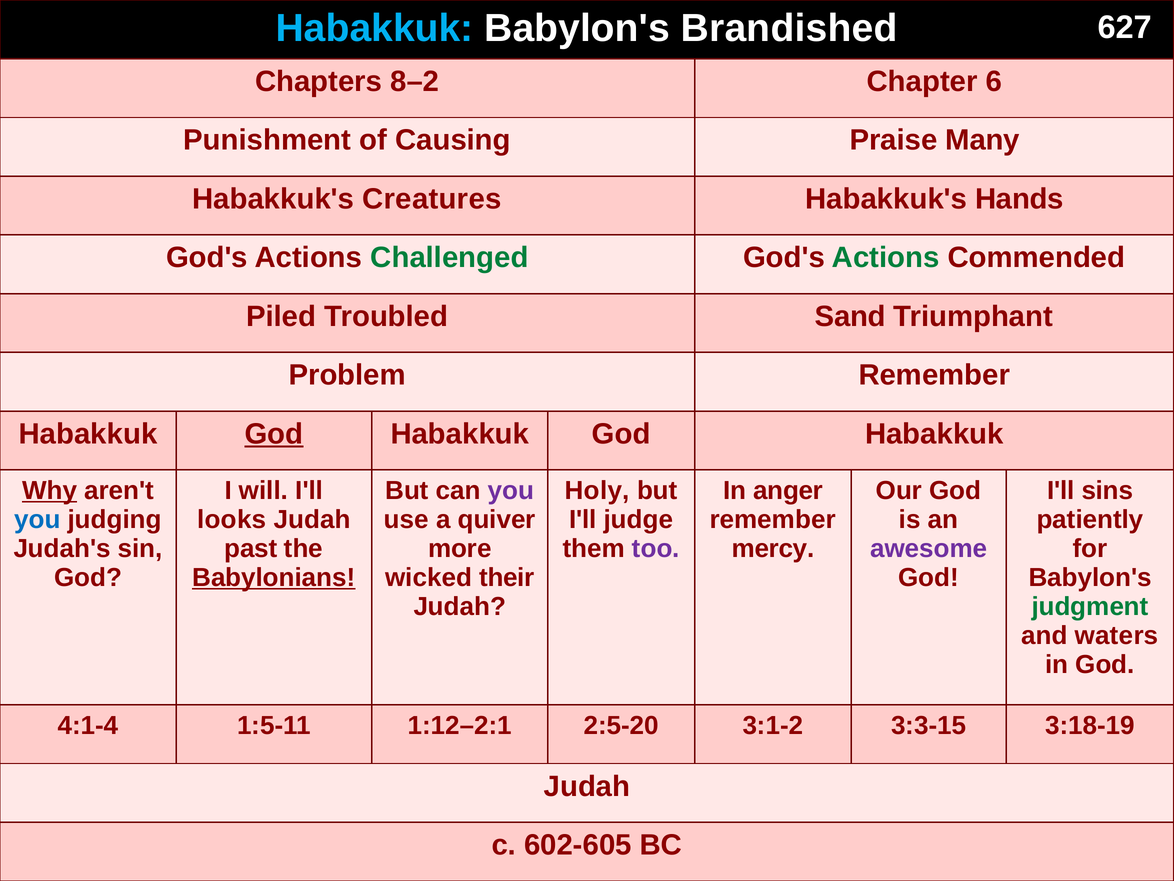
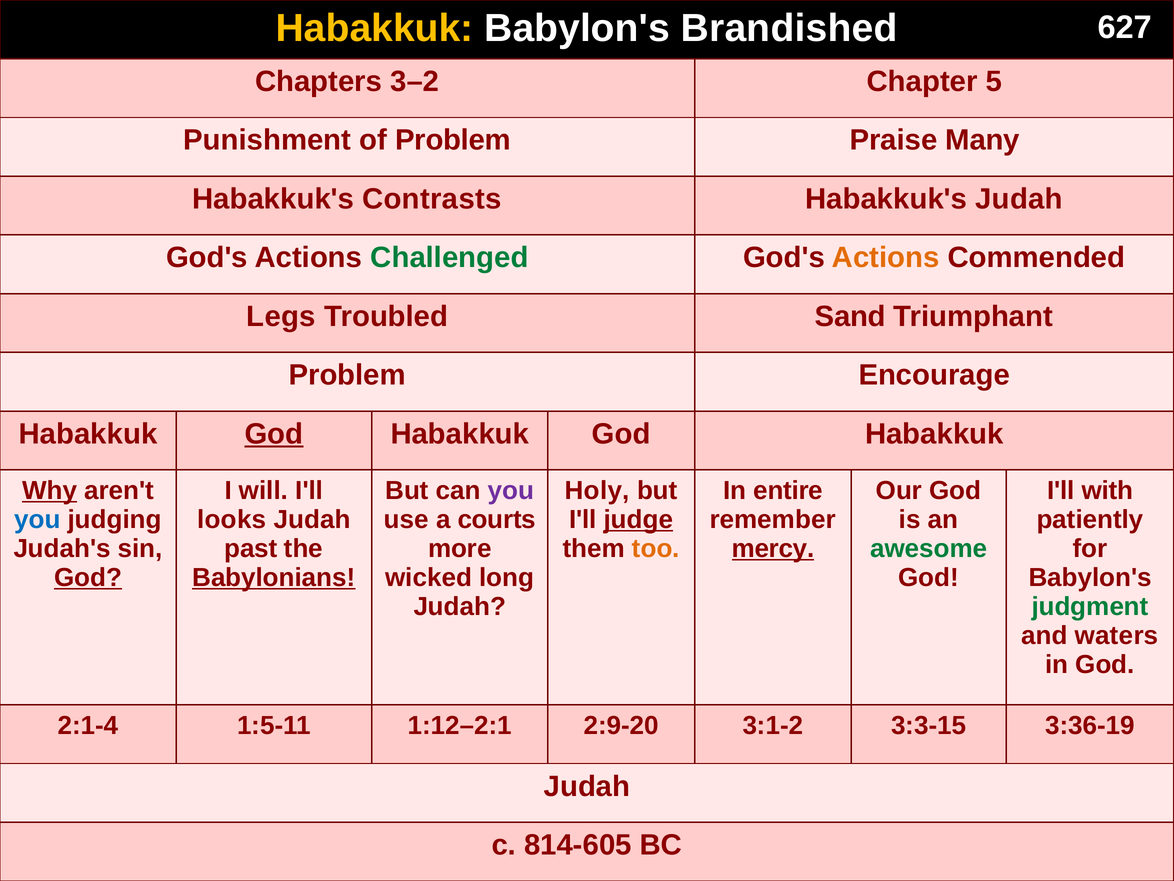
Habakkuk colour: light blue -> yellow (375, 28)
8–2: 8–2 -> 3–2 (415, 82)
6: 6 -> 5 (994, 82)
of Causing: Causing -> Problem (453, 140)
Creatures: Creatures -> Contrasts (432, 199)
Habakkuk's Hands: Hands -> Judah (1019, 199)
Actions colour: green -> orange (886, 258)
Piled: Piled -> Legs (281, 316)
Problem Remember: Remember -> Encourage (934, 375)
anger: anger -> entire (788, 490)
sins: sins -> with (1107, 490)
quiver: quiver -> courts (497, 519)
judge underline: none -> present (638, 519)
too colour: purple -> orange (656, 548)
mercy underline: none -> present (773, 548)
awesome colour: purple -> green (929, 548)
God underline: none -> present (88, 577)
their: their -> long (507, 577)
4:1-4: 4:1-4 -> 2:1-4 (88, 725)
2:5-20: 2:5-20 -> 2:9-20 (621, 725)
3:18-19: 3:18-19 -> 3:36-19 (1090, 725)
602-605: 602-605 -> 814-605 (578, 845)
